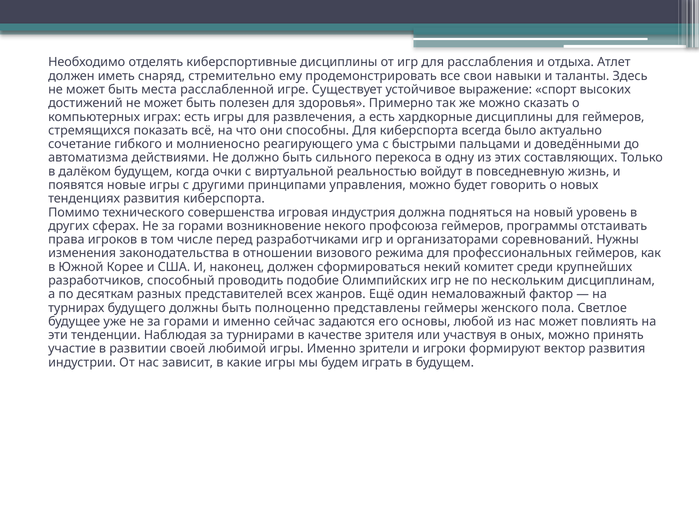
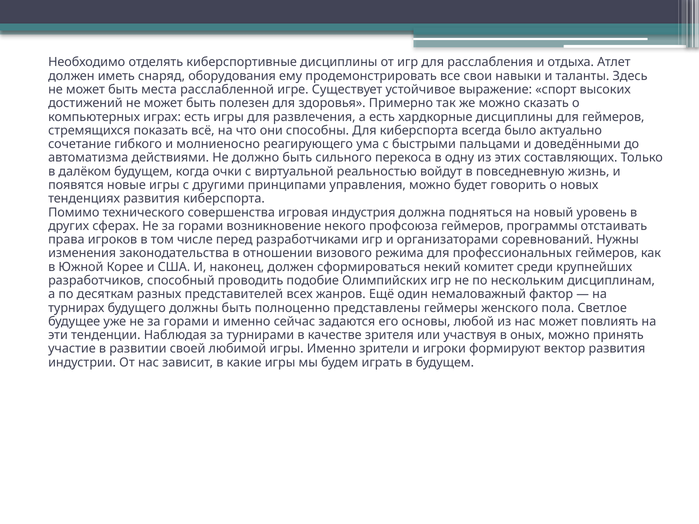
стремительно: стремительно -> оборудования (232, 76)
